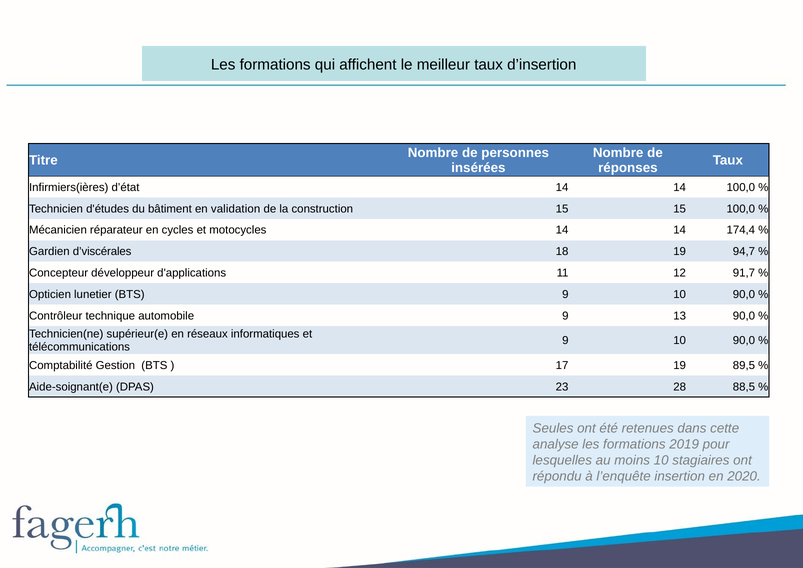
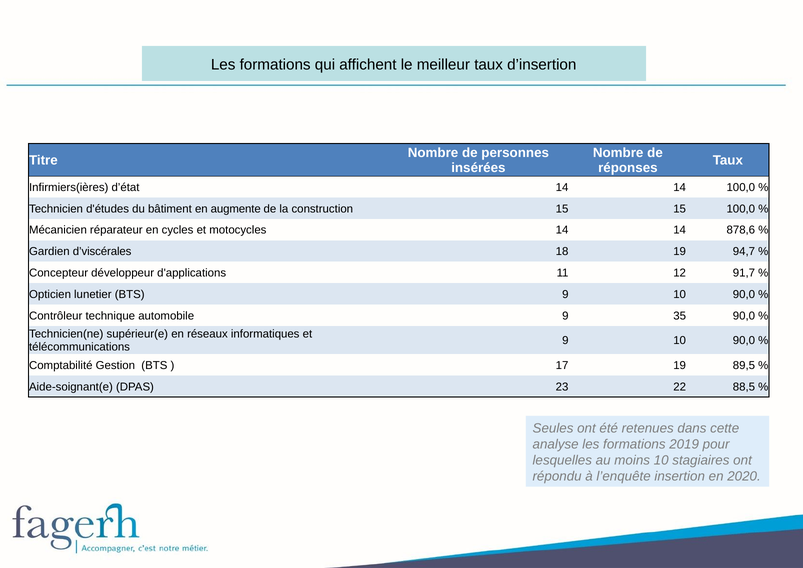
validation: validation -> augmente (236, 209)
174,4: 174,4 -> 878,6 (741, 230)
13: 13 -> 35 (680, 316)
28: 28 -> 22 (680, 387)
